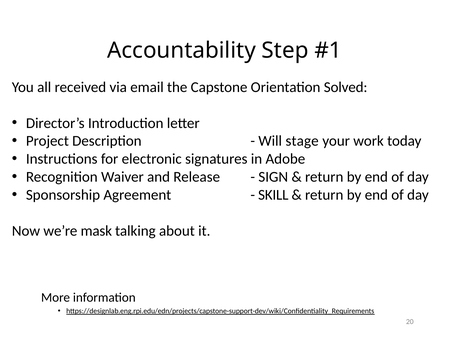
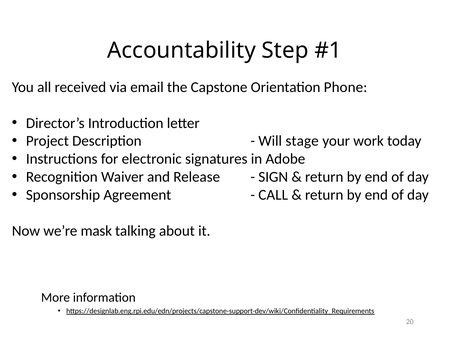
Solved: Solved -> Phone (346, 87)
SKILL: SKILL -> CALL (273, 195)
